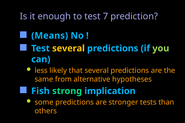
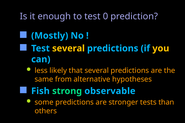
7: 7 -> 0 (105, 16)
Means: Means -> Mostly (50, 36)
you colour: light green -> yellow (161, 49)
implication: implication -> observable (110, 91)
